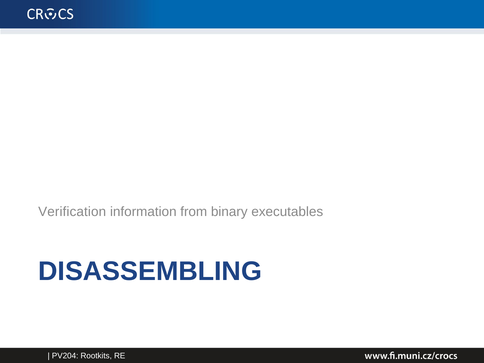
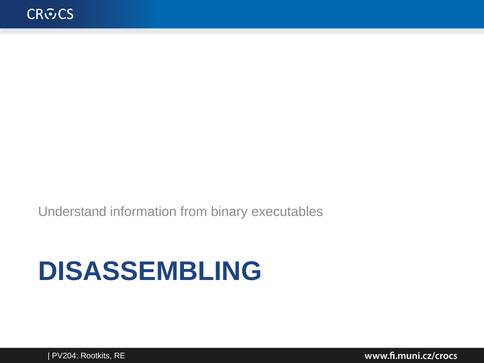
Verification: Verification -> Understand (72, 212)
